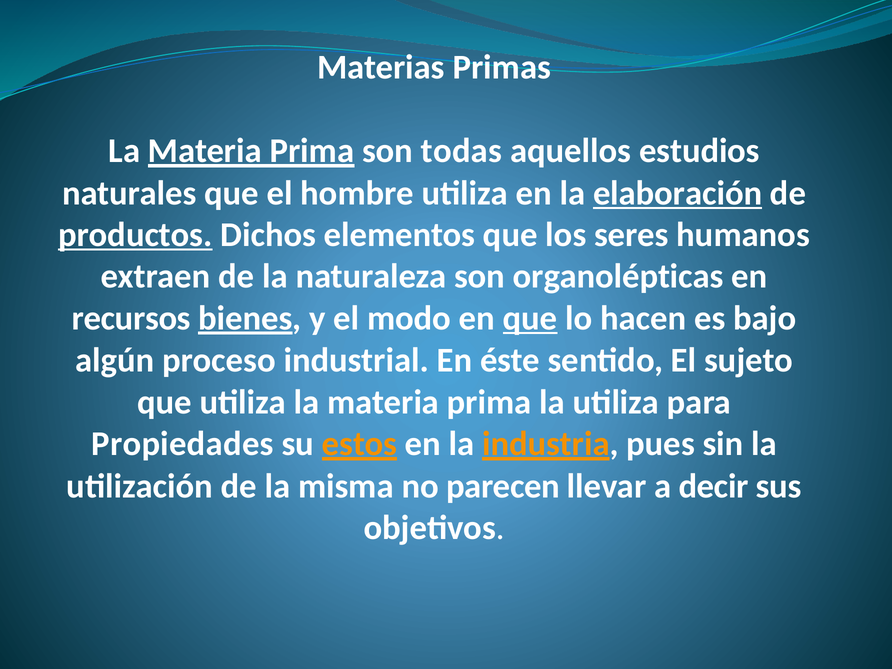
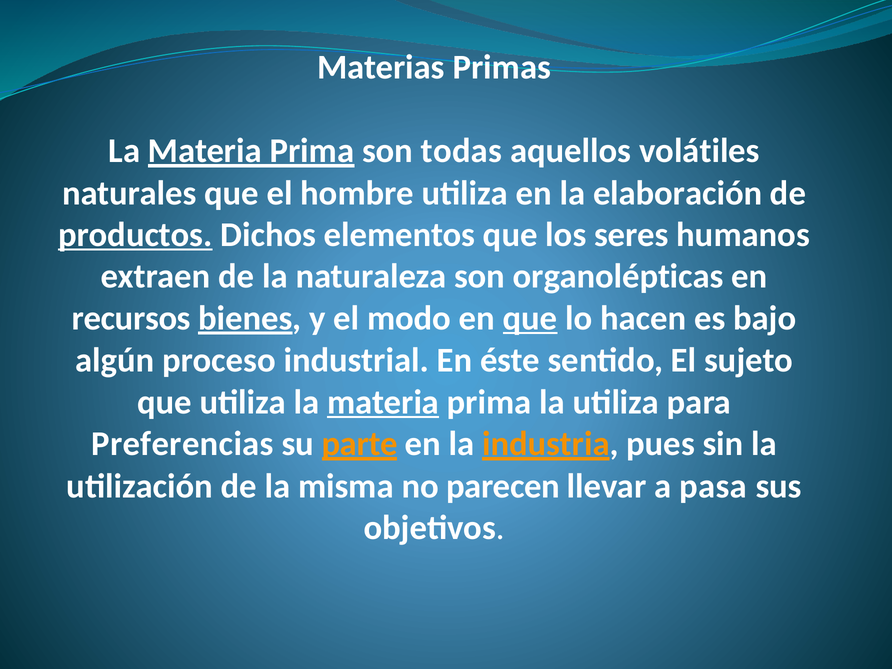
estudios: estudios -> volátiles (699, 151)
elaboración underline: present -> none (678, 193)
materia underline: none -> present (383, 402)
Propiedades: Propiedades -> Preferencias (182, 444)
estos: estos -> parte (360, 444)
decir: decir -> pasa (713, 486)
